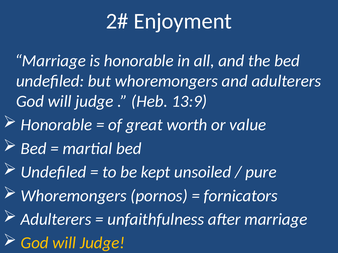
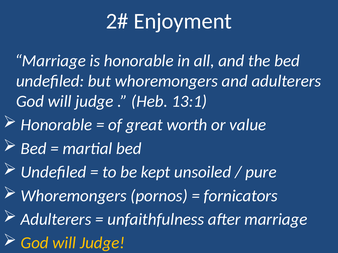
13:9: 13:9 -> 13:1 (189, 101)
